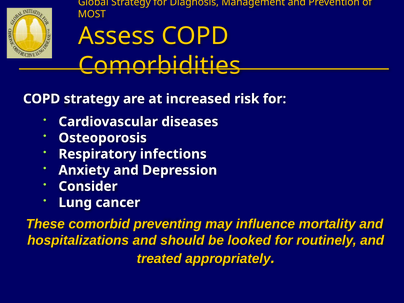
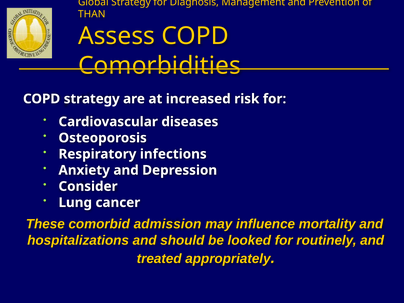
MOST: MOST -> THAN (92, 14)
preventing: preventing -> admission (168, 224)
